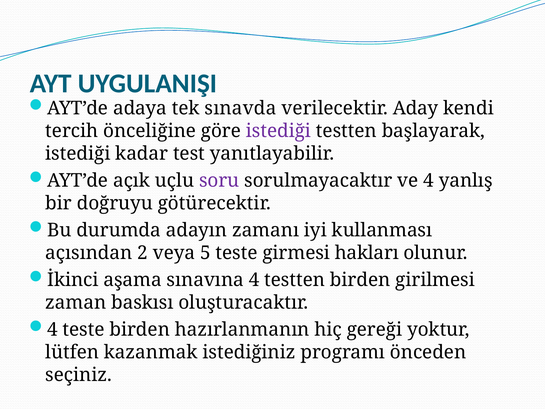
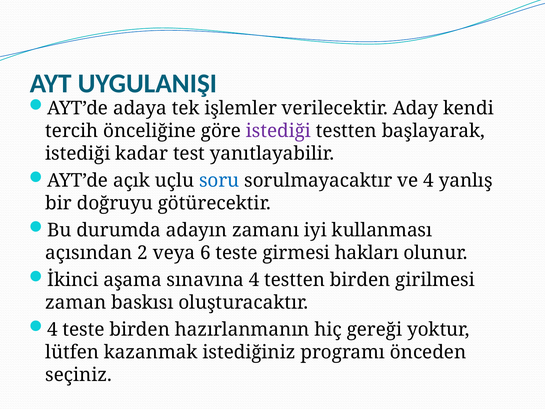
sınavda: sınavda -> işlemler (241, 108)
soru colour: purple -> blue (219, 180)
5: 5 -> 6 (205, 253)
